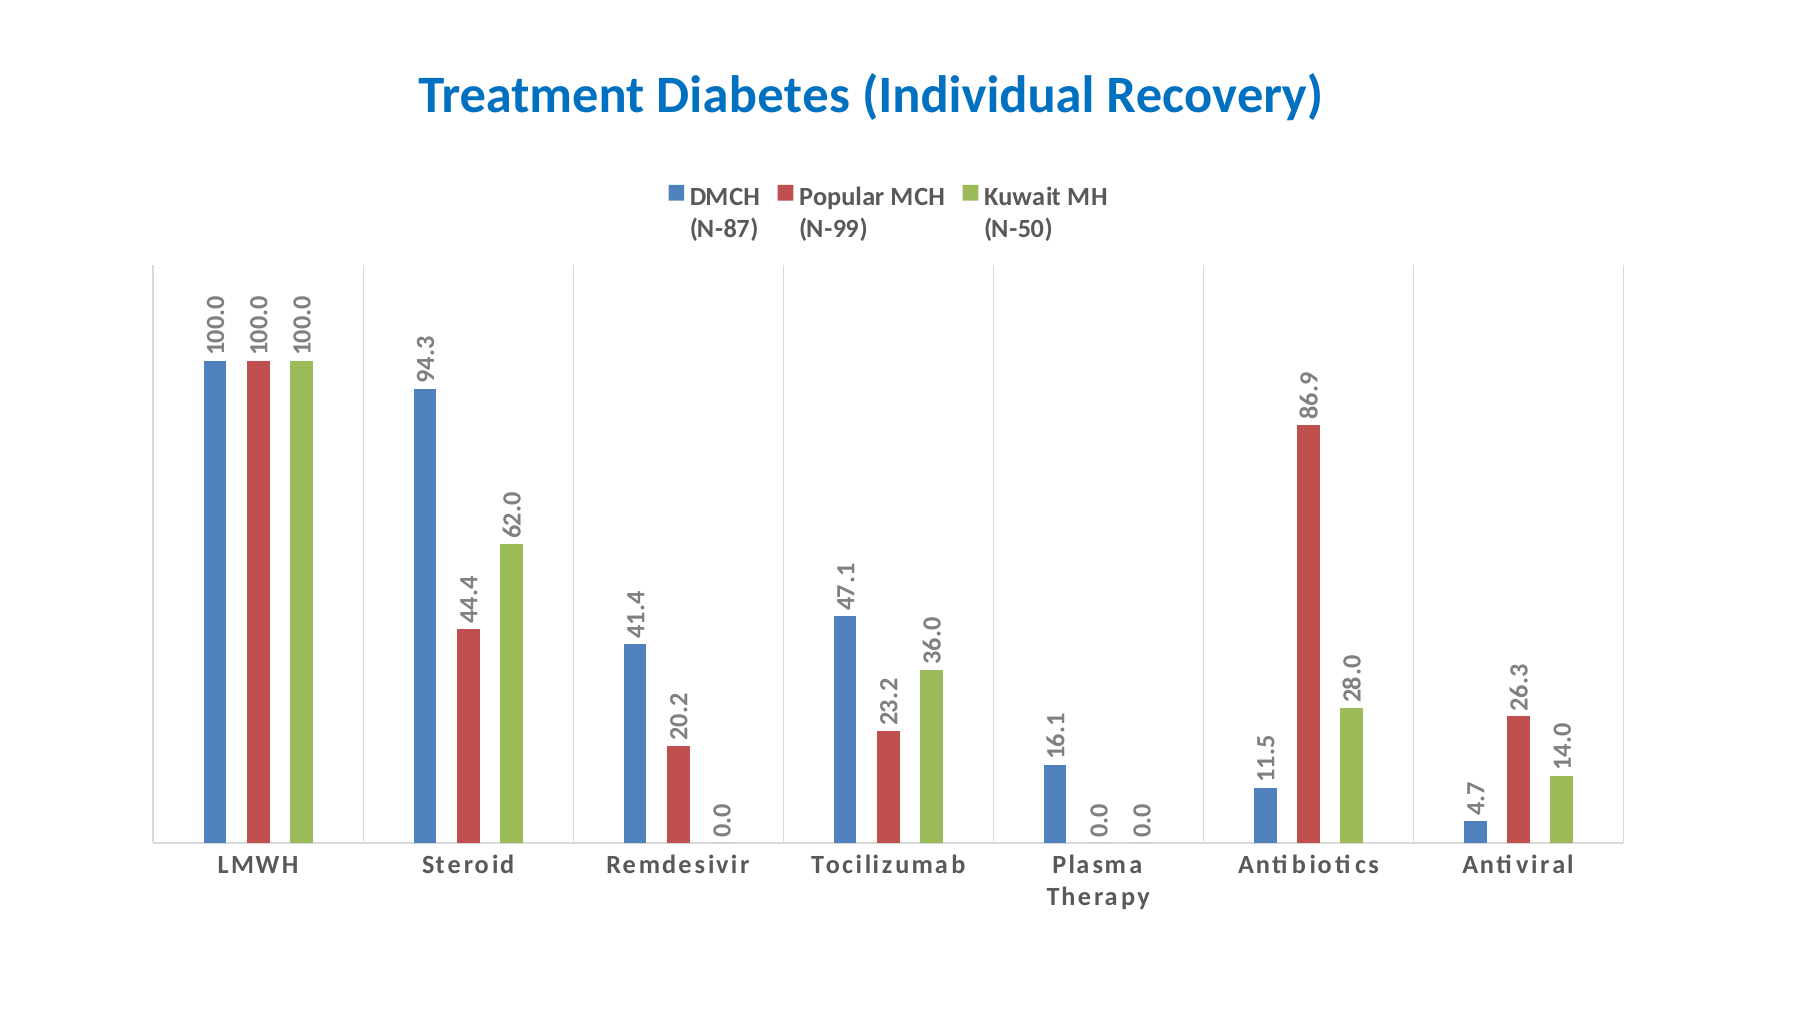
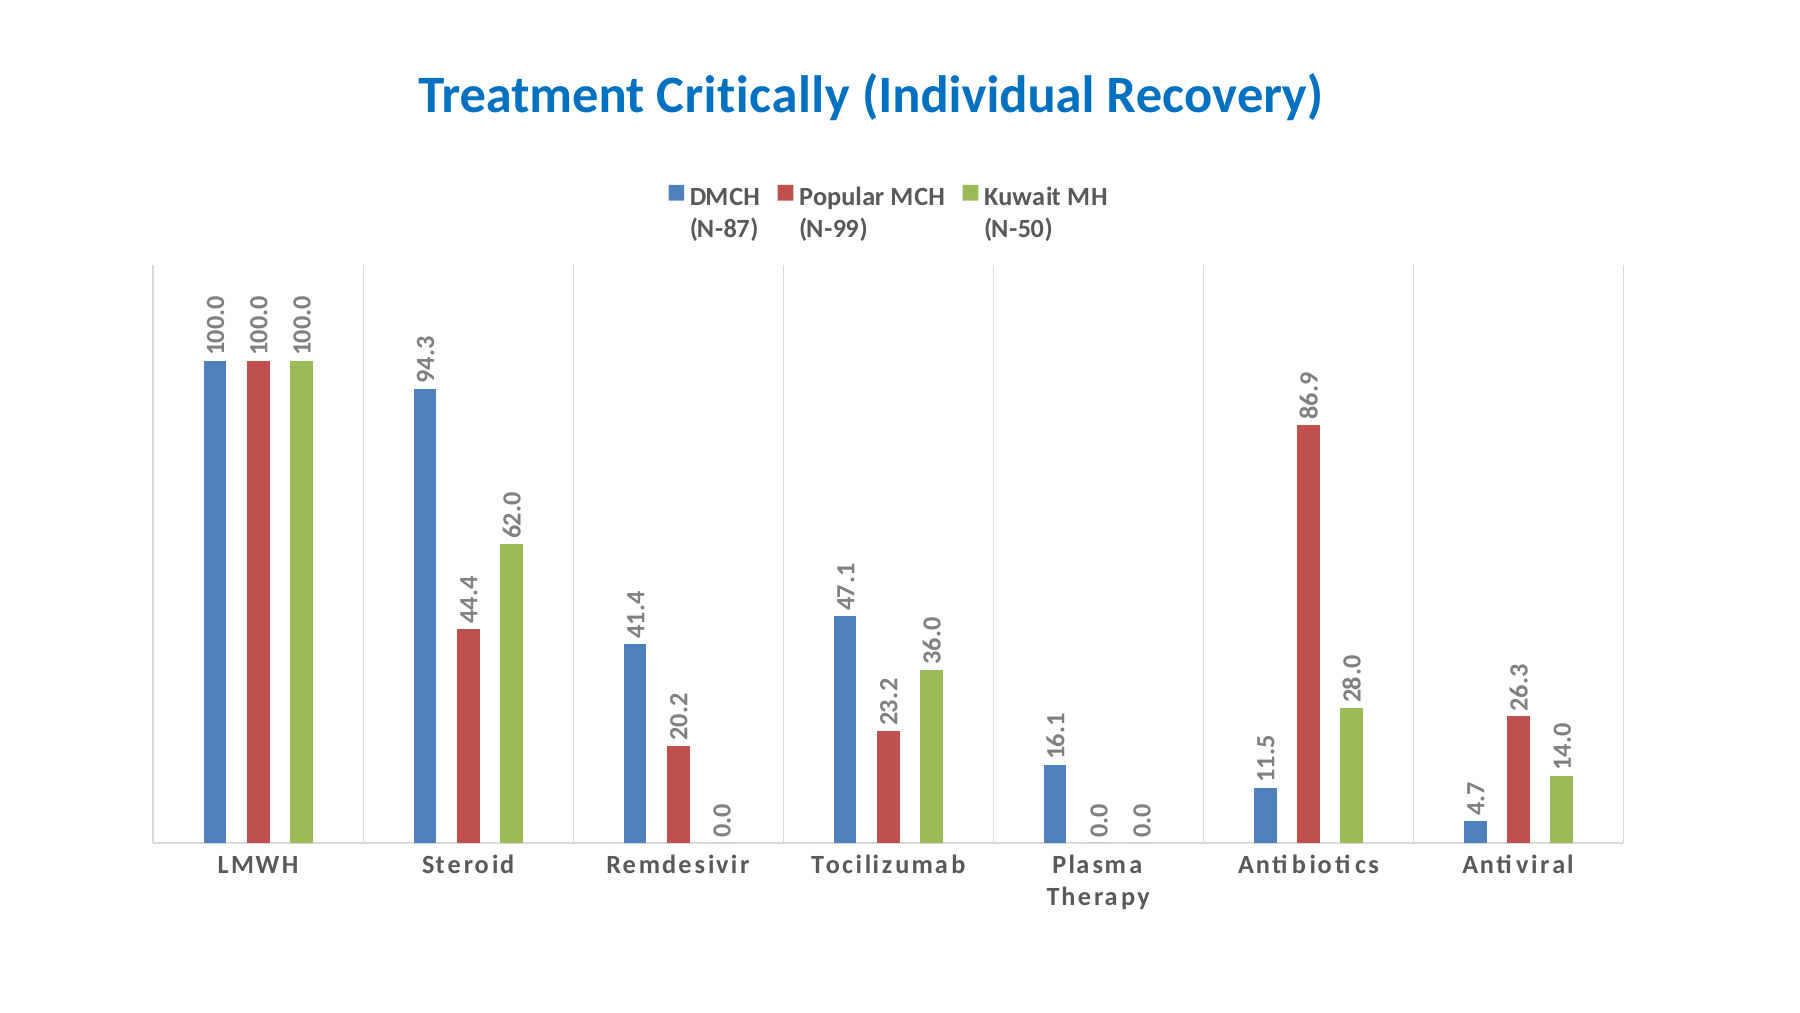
Diabetes: Diabetes -> Critically (753, 95)
